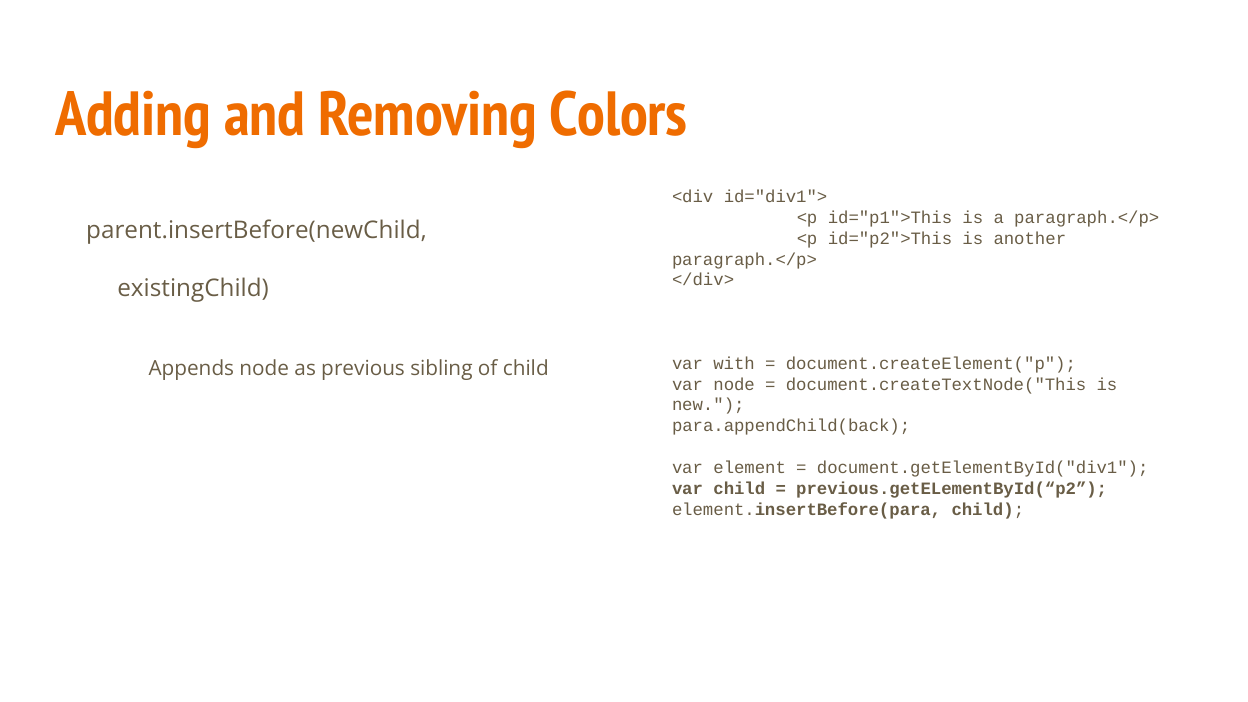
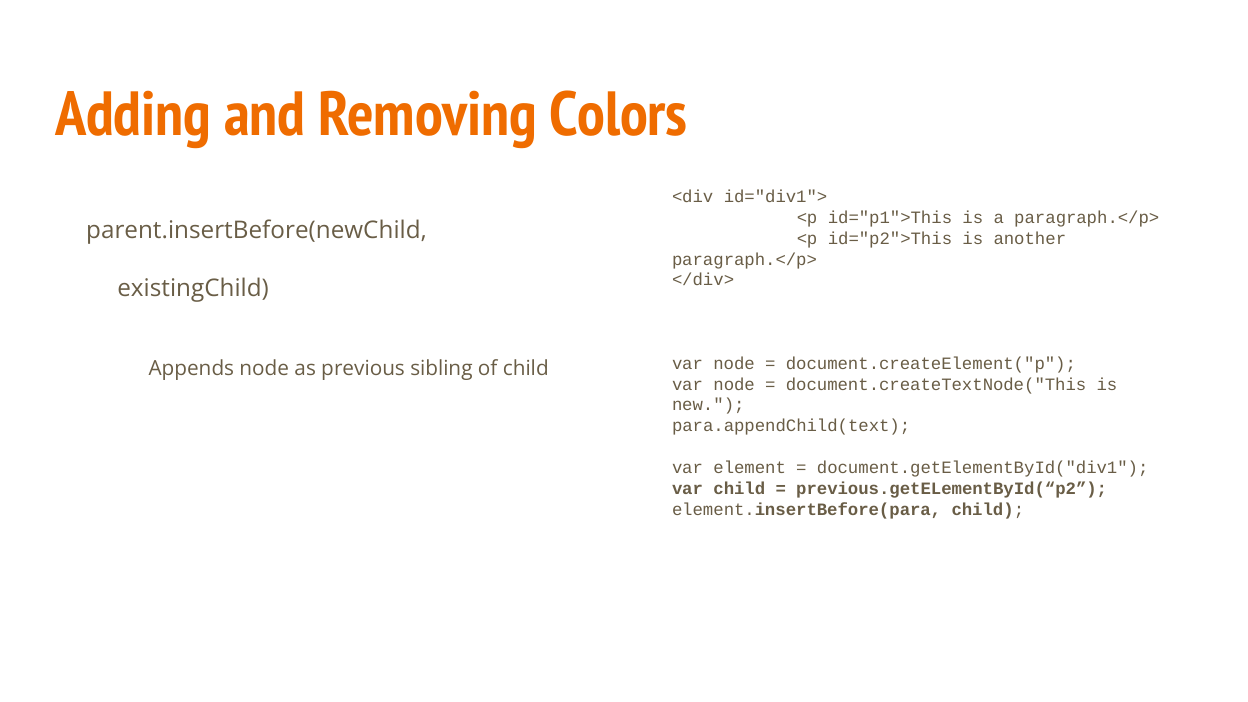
with: with -> node (734, 364)
para.appendChild(back: para.appendChild(back -> para.appendChild(text (791, 426)
